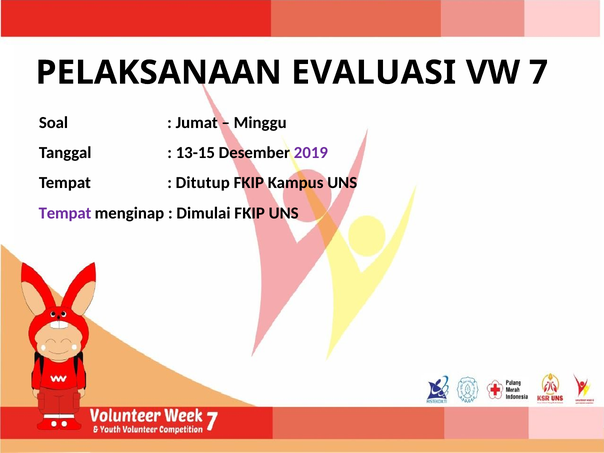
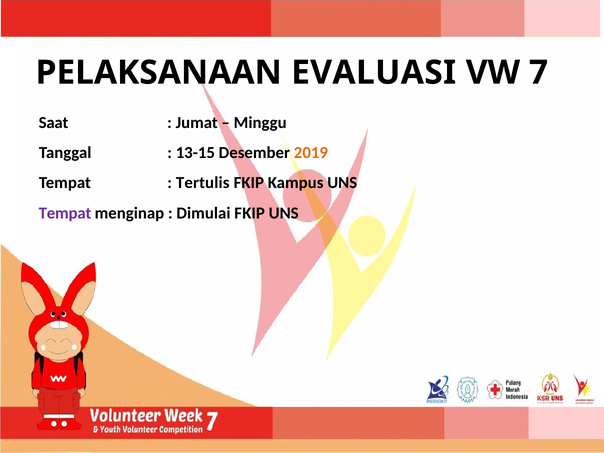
Soal: Soal -> Saat (54, 123)
2019 colour: purple -> orange (311, 153)
Ditutup: Ditutup -> Tertulis (203, 183)
